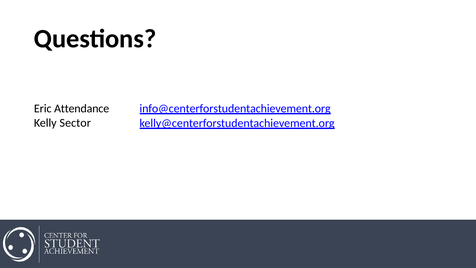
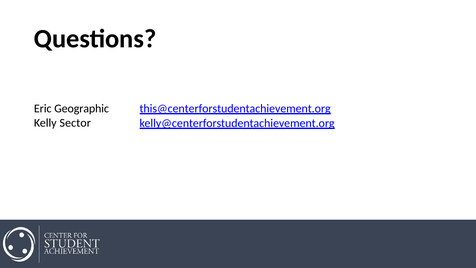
Attendance: Attendance -> Geographic (82, 108)
info@centerforstudentachievement.org: info@centerforstudentachievement.org -> this@centerforstudentachievement.org (235, 108)
